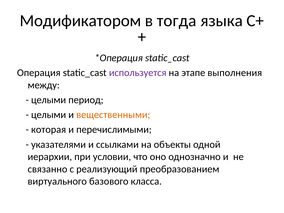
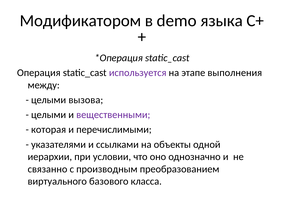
тогда: тогда -> demo (177, 21)
период: период -> вызова (86, 100)
вещественными colour: orange -> purple (113, 115)
реализующий: реализующий -> производным (107, 169)
